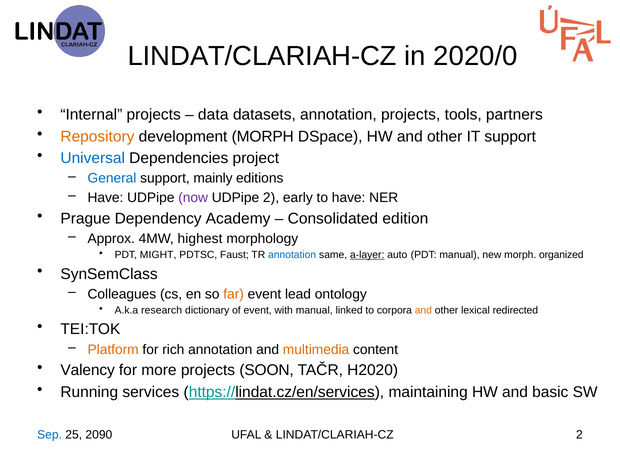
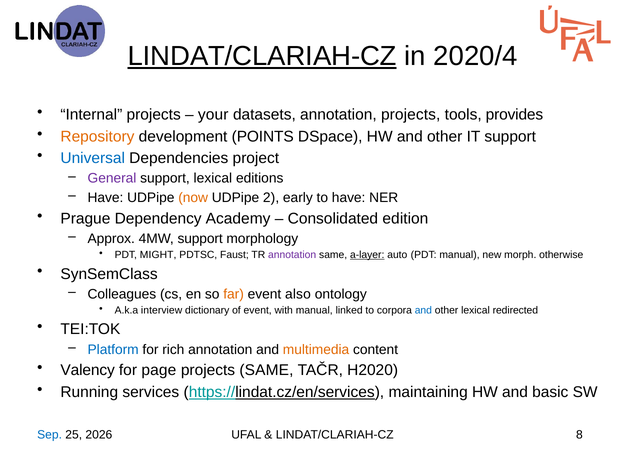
LINDAT/CLARIAH-CZ underline: none -> present (262, 56)
2020/0: 2020/0 -> 2020/4 (476, 56)
data: data -> your (213, 115)
partners: partners -> provides (514, 115)
development MORPH: MORPH -> POINTS (263, 136)
General colour: blue -> purple (112, 178)
support mainly: mainly -> lexical (213, 178)
now colour: purple -> orange (193, 198)
4MW highest: highest -> support (200, 239)
annotation colour: blue -> purple (292, 255)
organized: organized -> otherwise (561, 255)
lead: lead -> also (298, 294)
research: research -> interview (162, 310)
and colour: orange -> blue (423, 310)
Platform colour: orange -> blue (113, 350)
more: more -> page (159, 370)
projects SOON: SOON -> SAME (266, 370)
2090: 2090 -> 2026 (99, 435)
LINDAT/CLARIAH-CZ 2: 2 -> 8 (579, 435)
